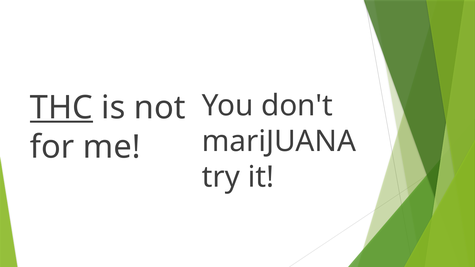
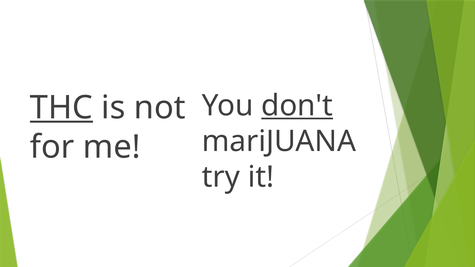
don't underline: none -> present (297, 106)
